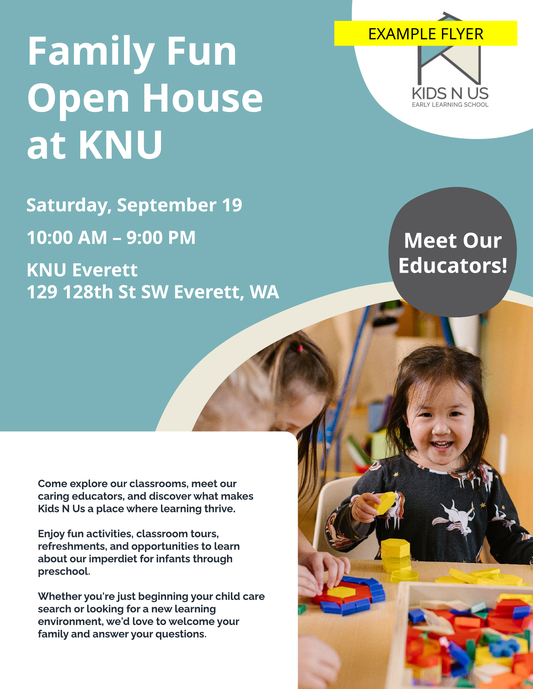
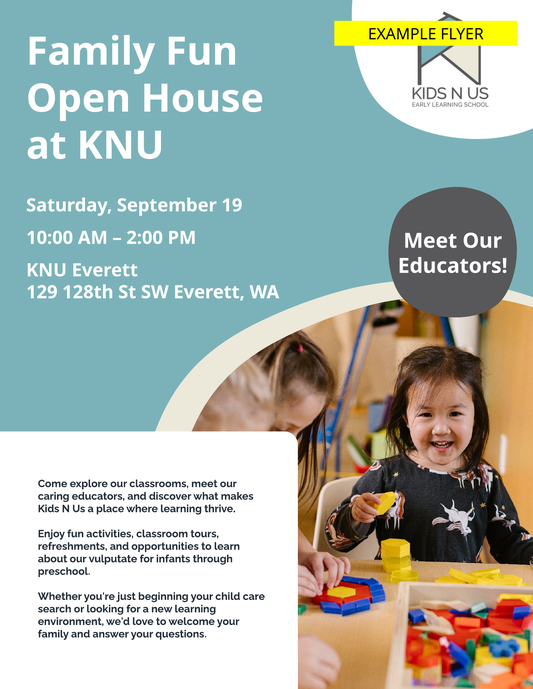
9:00: 9:00 -> 2:00 (145, 238)
imperdiet: imperdiet -> vulputate (113, 559)
